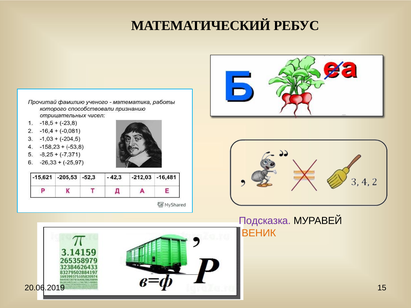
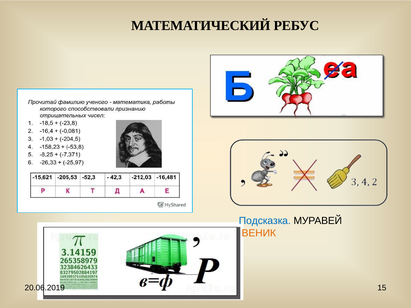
Подсказка colour: purple -> blue (265, 221)
